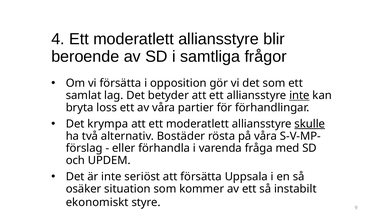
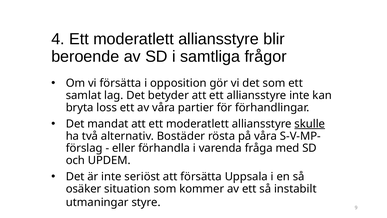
inte underline: present -> none (299, 95)
krympa: krympa -> mandat (108, 124)
ekonomiskt: ekonomiskt -> utmaningar (97, 202)
